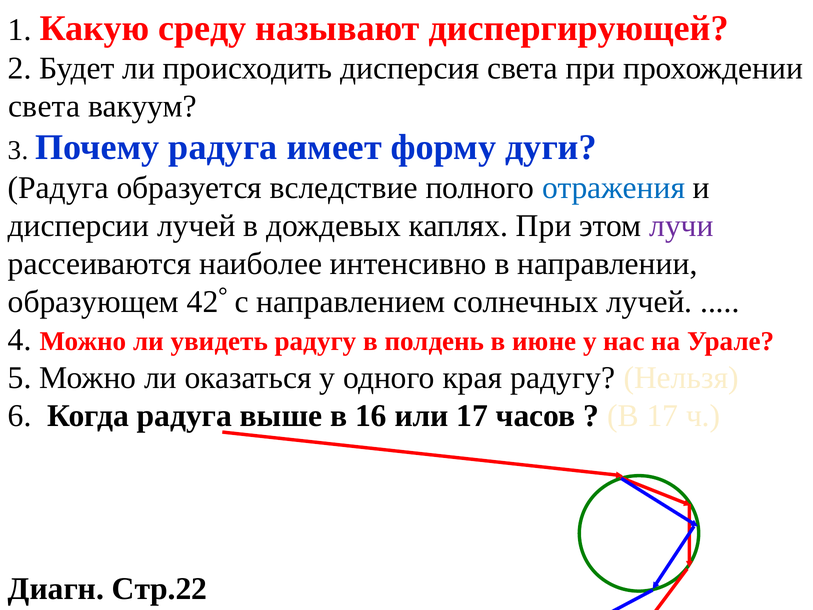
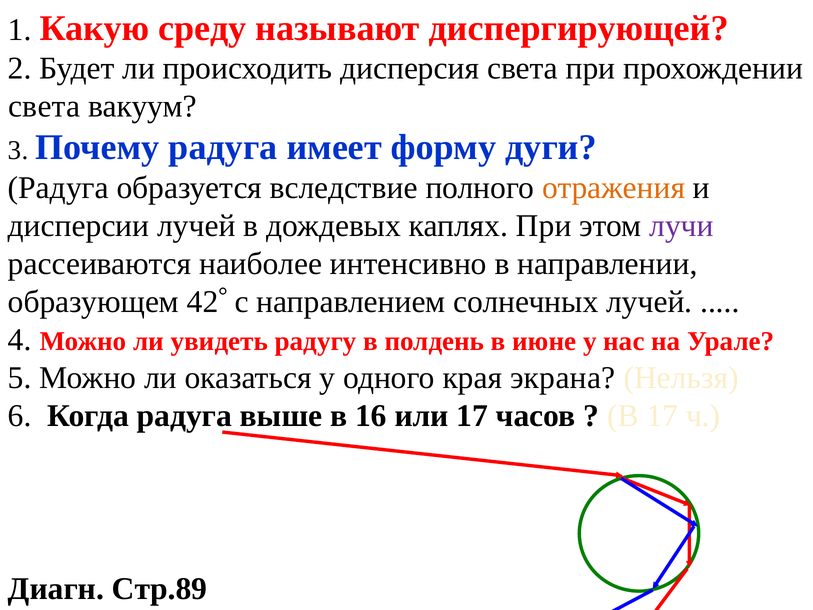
отражения colour: blue -> orange (614, 188)
края радугу: радугу -> экрана (563, 378)
Стр.22: Стр.22 -> Стр.89 (159, 588)
